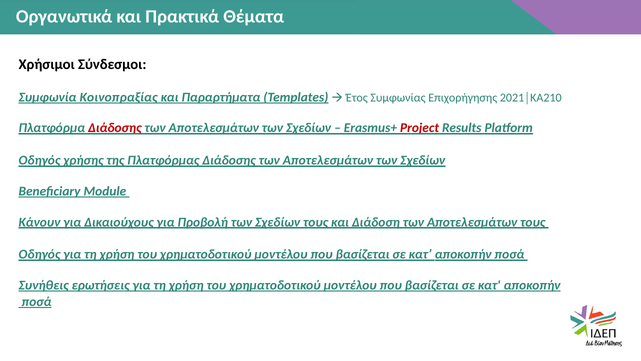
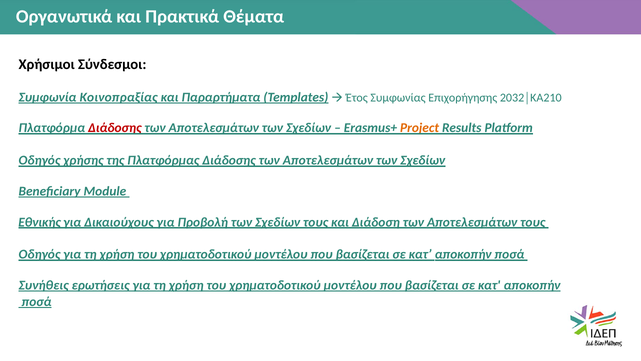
2021│ΚΑ210: 2021│ΚΑ210 -> 2032│ΚΑ210 (531, 98)
Project colour: red -> orange (420, 128)
Κάνουν: Κάνουν -> Εθνικής (40, 222)
